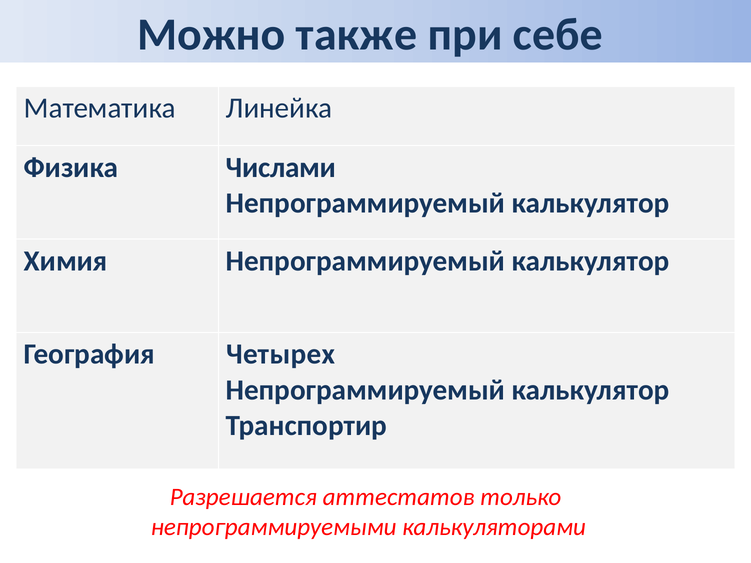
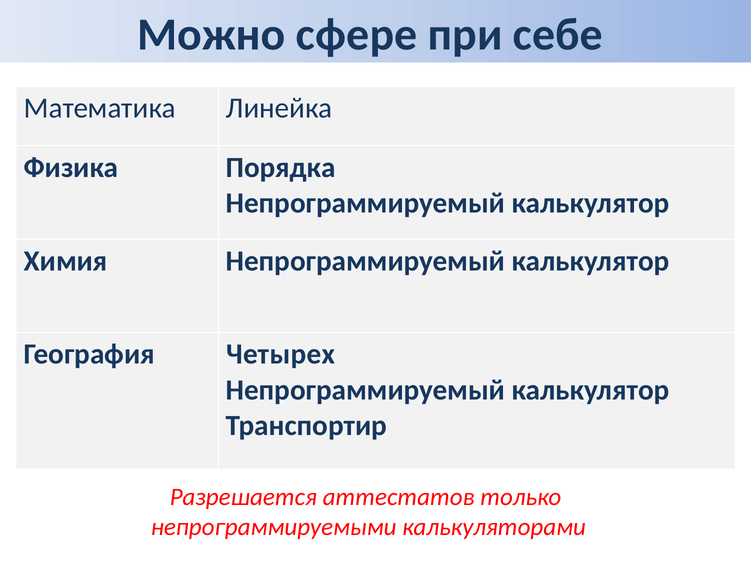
также: также -> сфере (357, 34)
Числами: Числами -> Порядка (281, 167)
